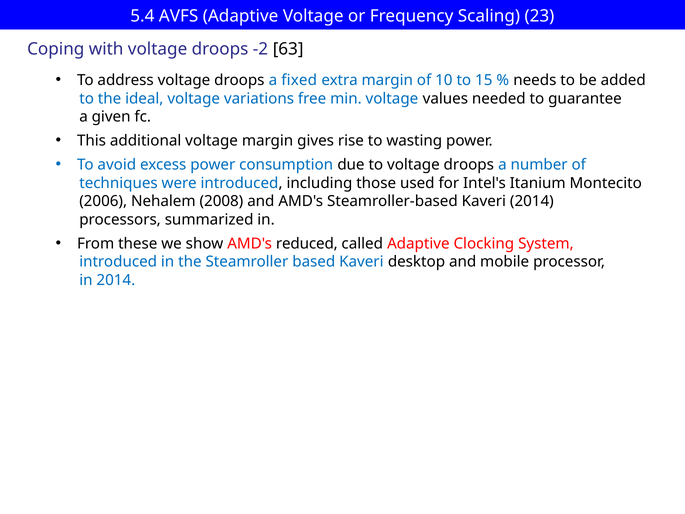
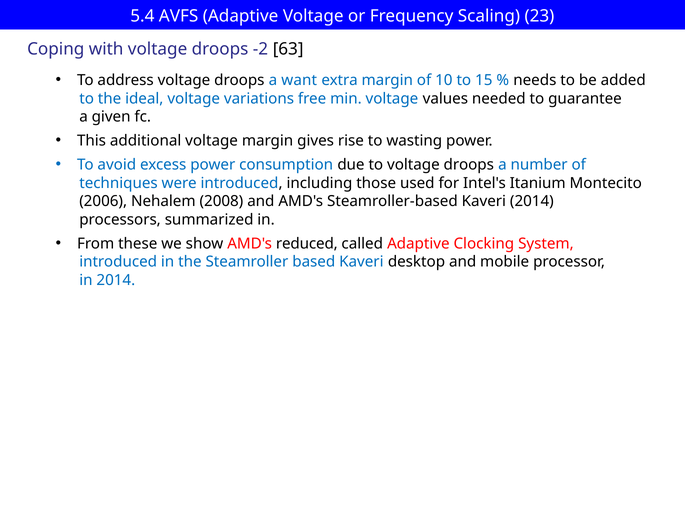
fixed: fixed -> want (299, 80)
